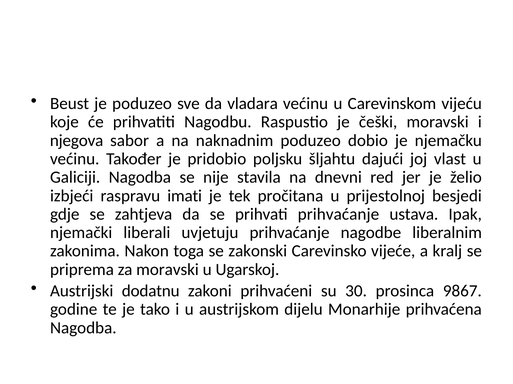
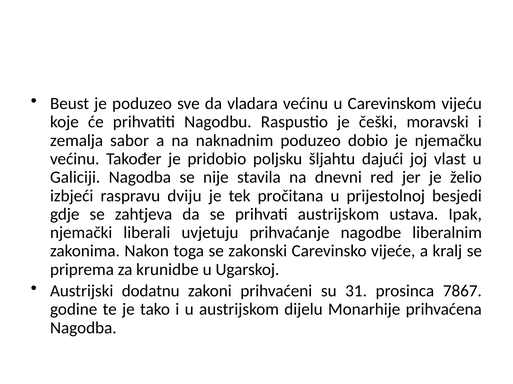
njegova: njegova -> zemalja (77, 141)
imati: imati -> dviju (184, 196)
prihvati prihvaćanje: prihvaćanje -> austrijskom (338, 215)
za moravski: moravski -> krunidbe (167, 270)
30: 30 -> 31 (356, 291)
9867: 9867 -> 7867 (462, 291)
